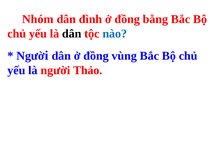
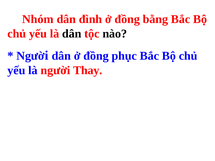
nào colour: blue -> black (115, 34)
vùng: vùng -> phục (124, 56)
Thảo: Thảo -> Thay (88, 70)
